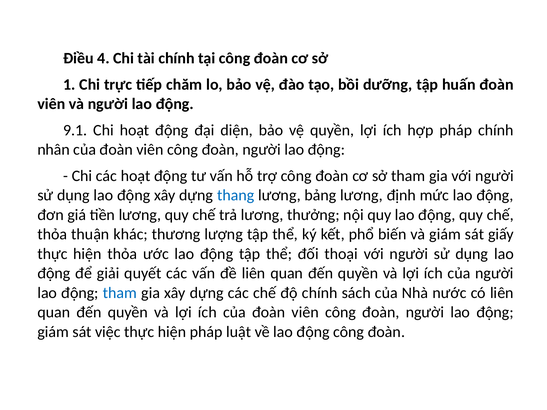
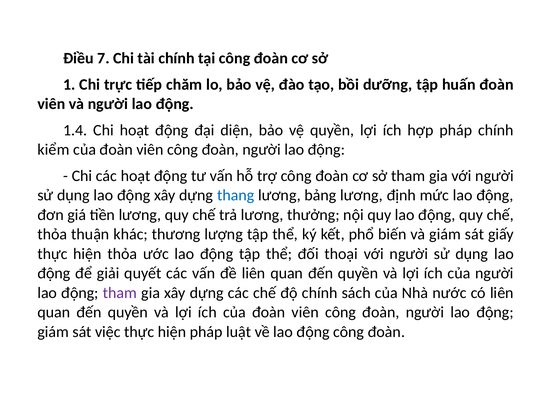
4: 4 -> 7 (103, 58)
9.1: 9.1 -> 1.4 (75, 130)
nhân: nhân -> kiểm (53, 150)
tham colour: blue -> purple (120, 293)
